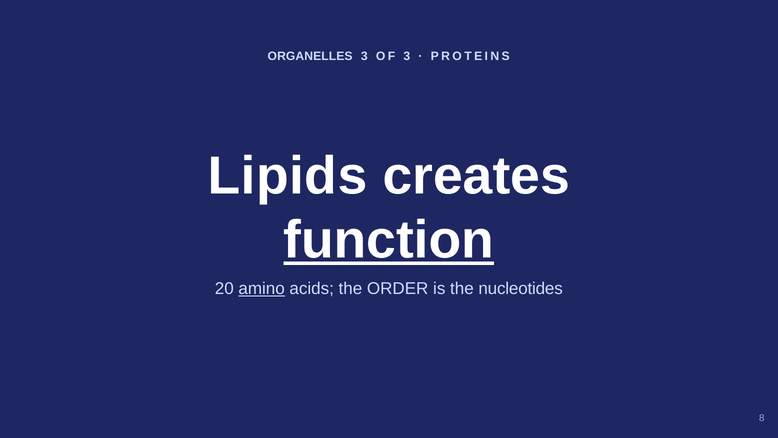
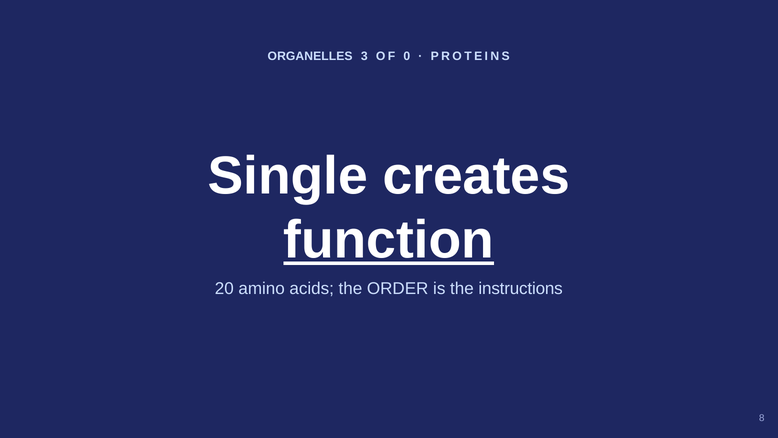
OF 3: 3 -> 0 (407, 56)
Lipids: Lipids -> Single (288, 176)
amino underline: present -> none (262, 289)
nucleotides: nucleotides -> instructions (521, 289)
